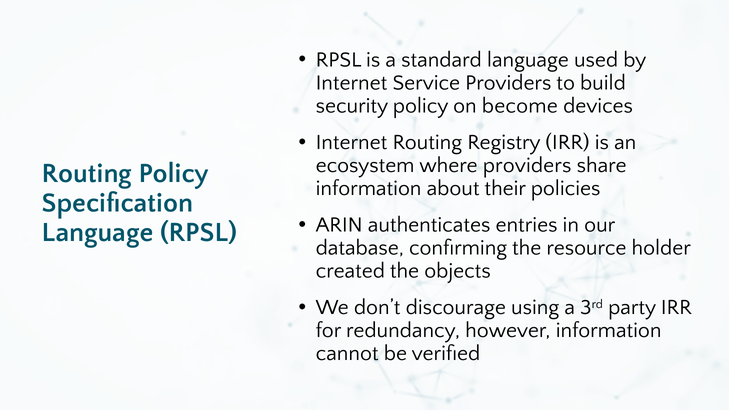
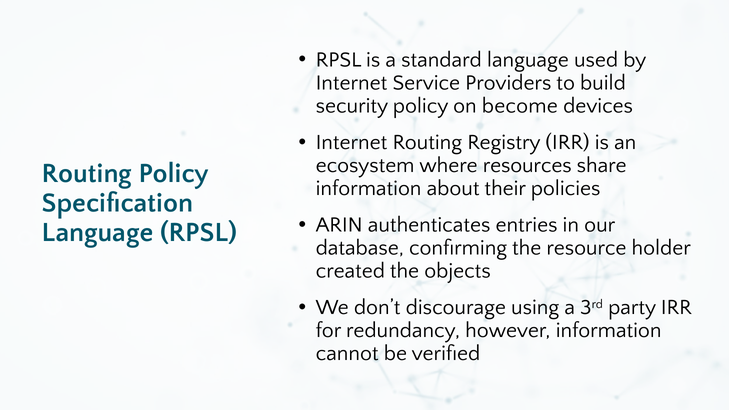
where providers: providers -> resources (527, 165)
